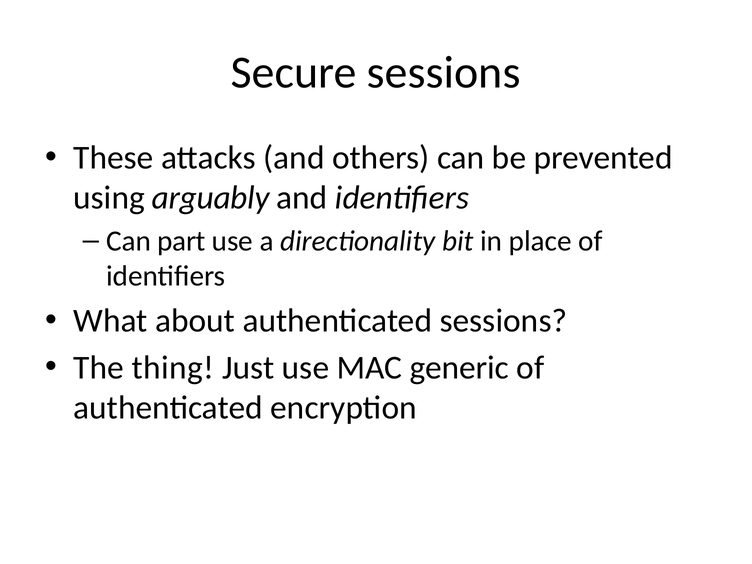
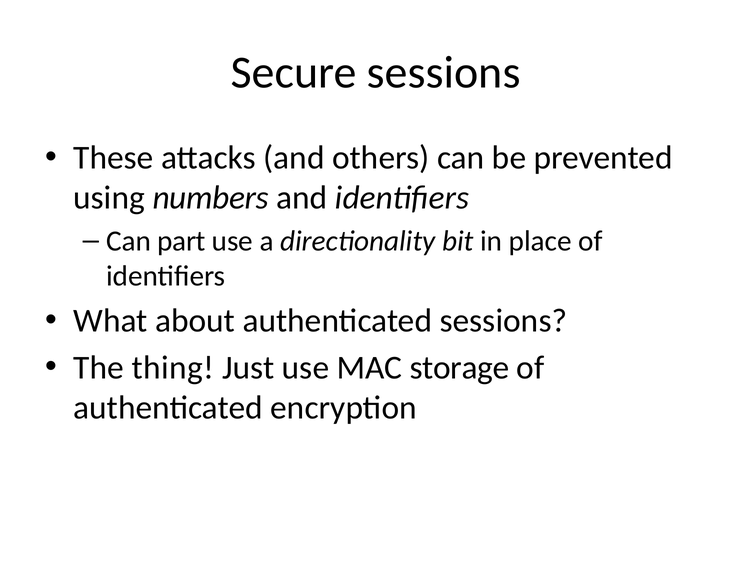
arguably: arguably -> numbers (211, 198)
generic: generic -> storage (459, 368)
